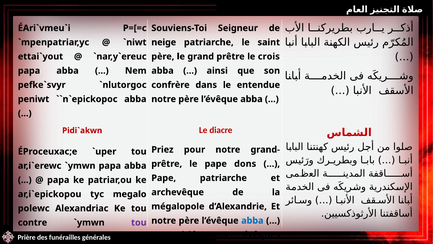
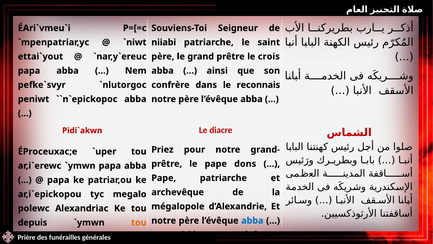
neige: neige -> niiabi (164, 42)
entendue: entendue -> reconnais (258, 85)
contre: contre -> depuis (33, 222)
tou colour: purple -> orange (139, 222)
